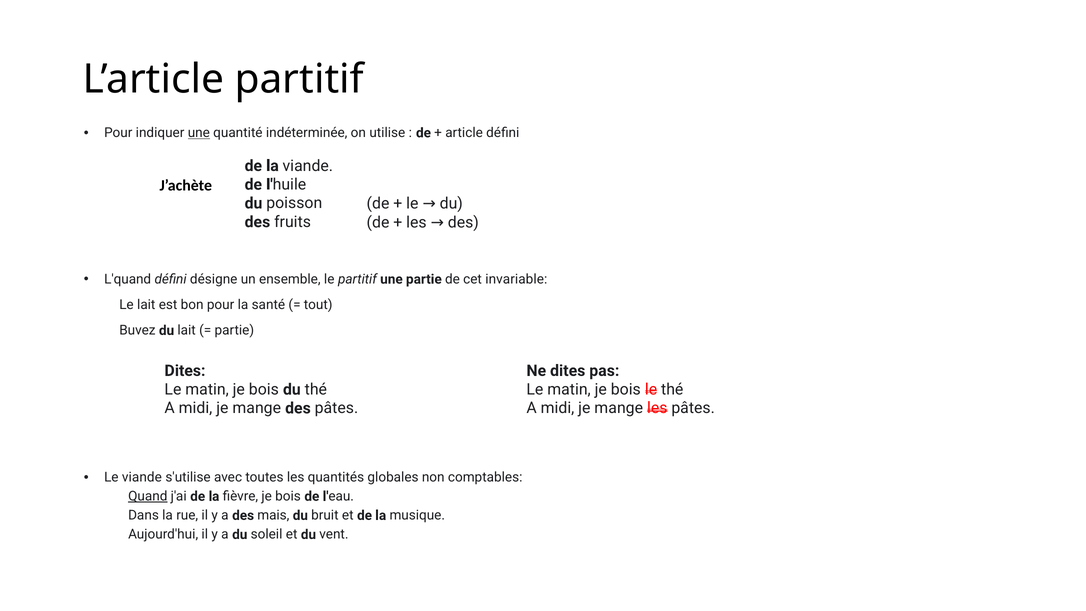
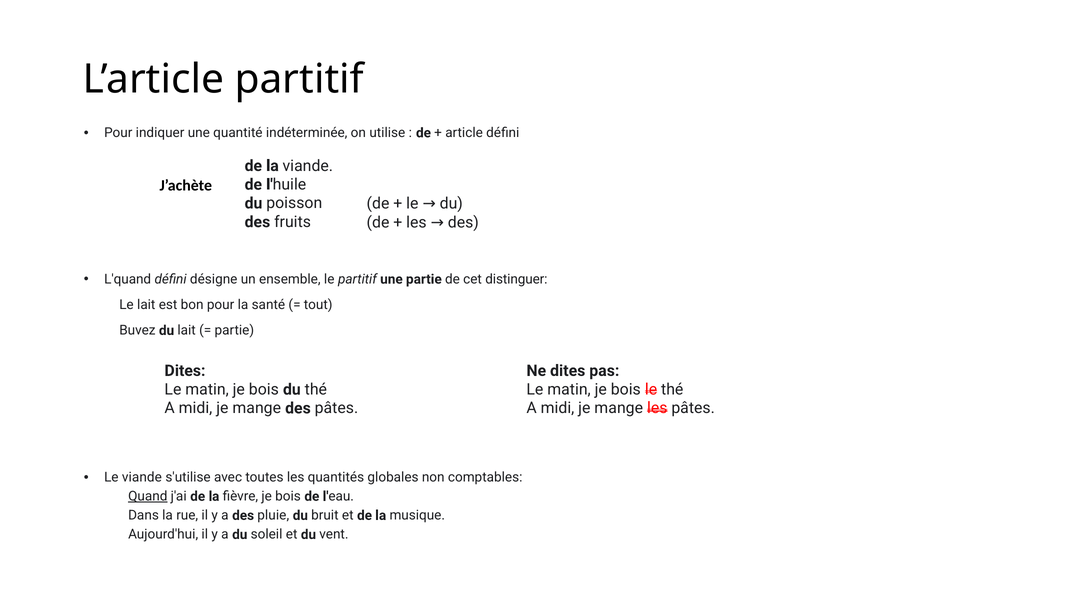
une underline: present -> none (199, 133)
invariable: invariable -> distinguer (516, 279)
mais: mais -> pluie (273, 515)
